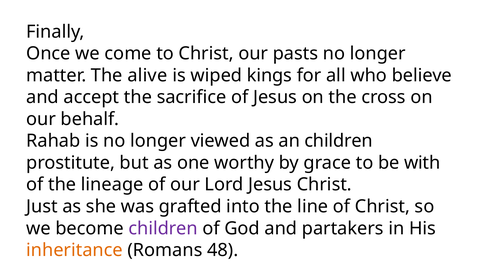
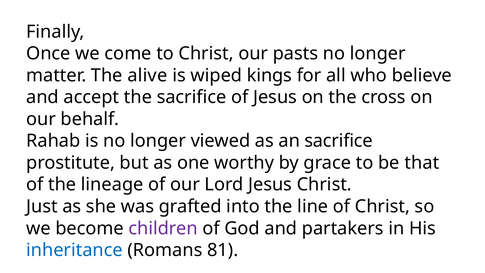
an children: children -> sacrifice (339, 141)
with: with -> that (422, 163)
inheritance colour: orange -> blue (74, 250)
48: 48 -> 81 (223, 250)
